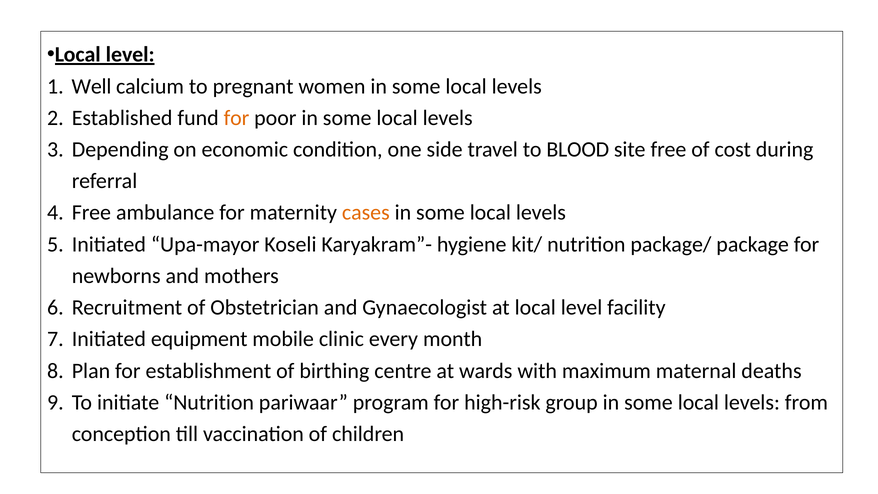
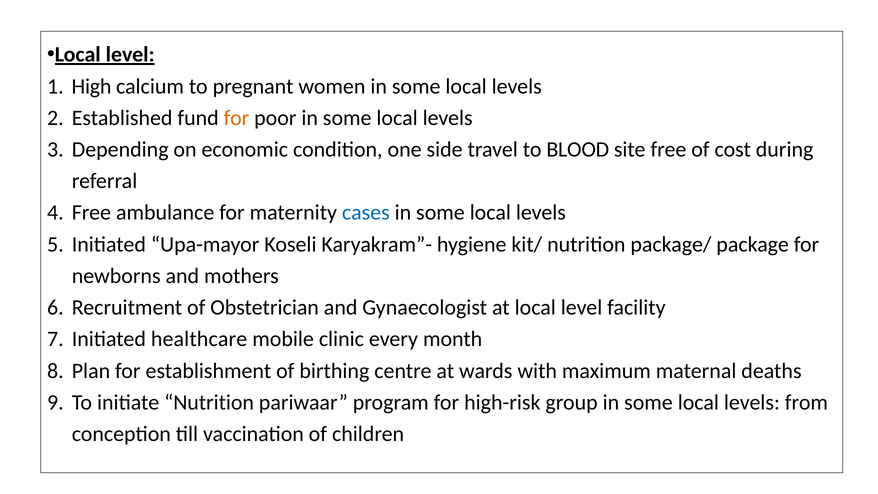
Well: Well -> High (92, 86)
cases colour: orange -> blue (366, 213)
equipment: equipment -> healthcare (199, 339)
